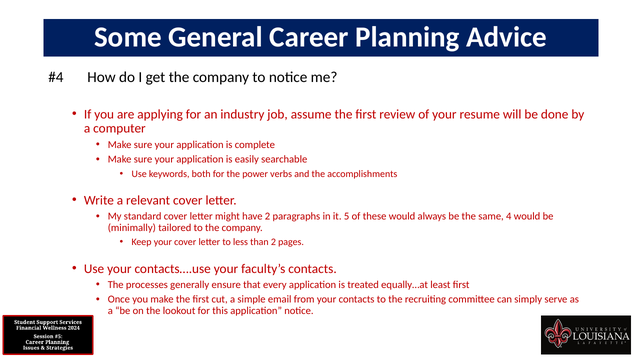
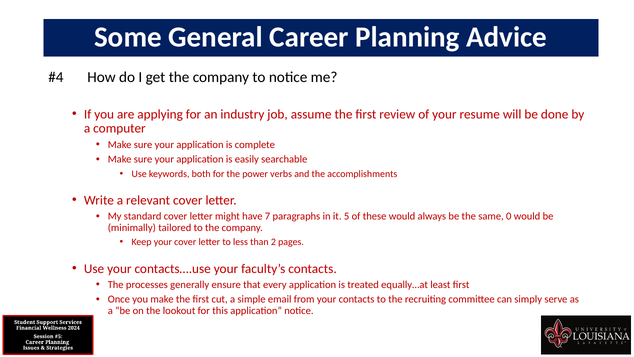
have 2: 2 -> 7 (268, 216)
4: 4 -> 0 (509, 216)
